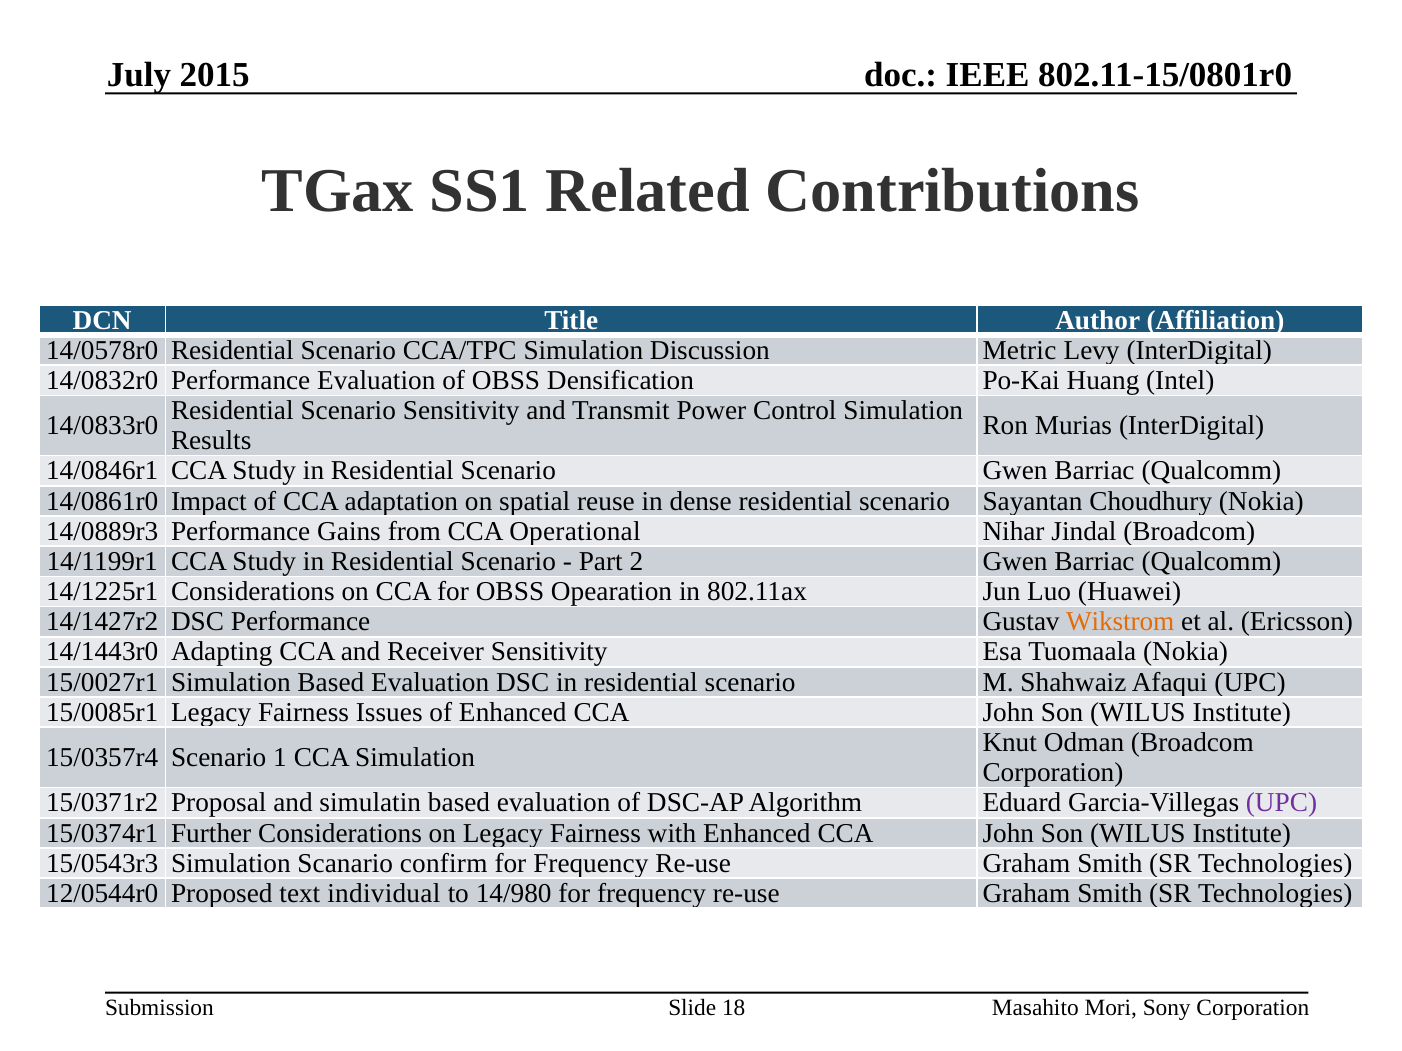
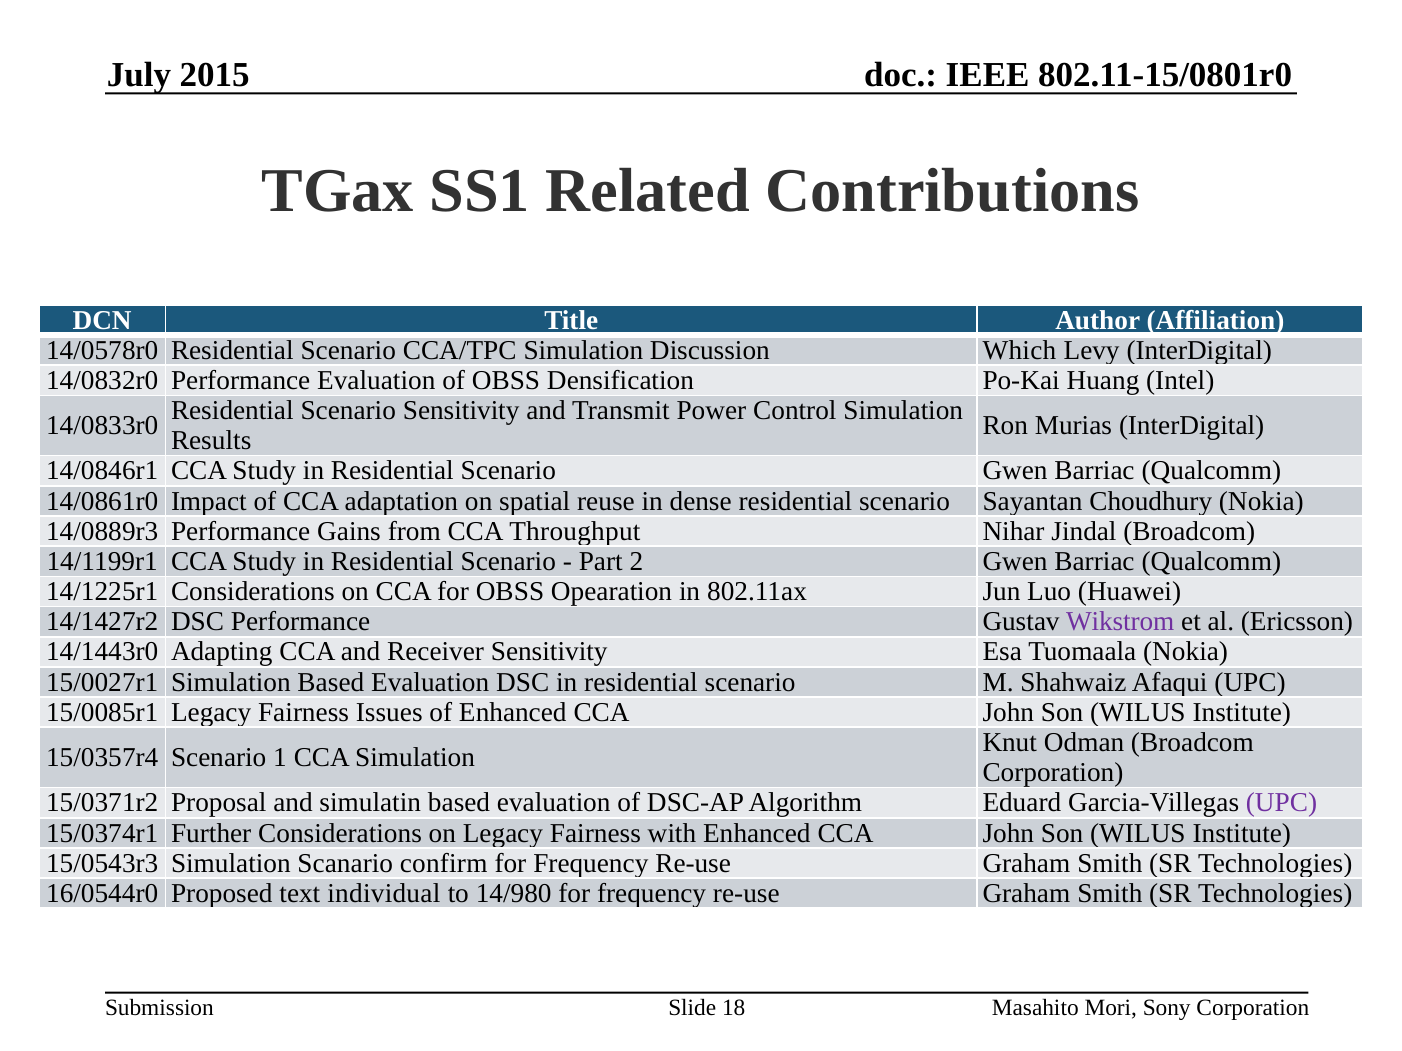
Metric: Metric -> Which (1019, 350)
Operational: Operational -> Throughput (575, 532)
Wikstrom colour: orange -> purple (1120, 622)
12/0544r0: 12/0544r0 -> 16/0544r0 (102, 894)
